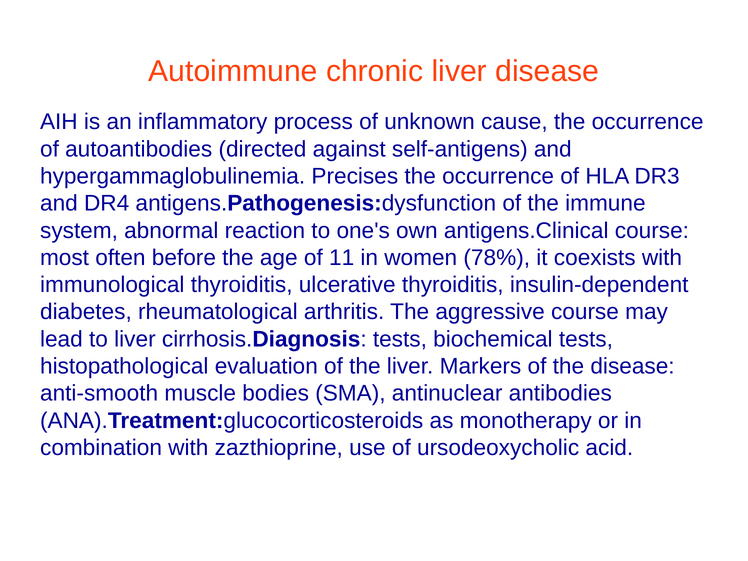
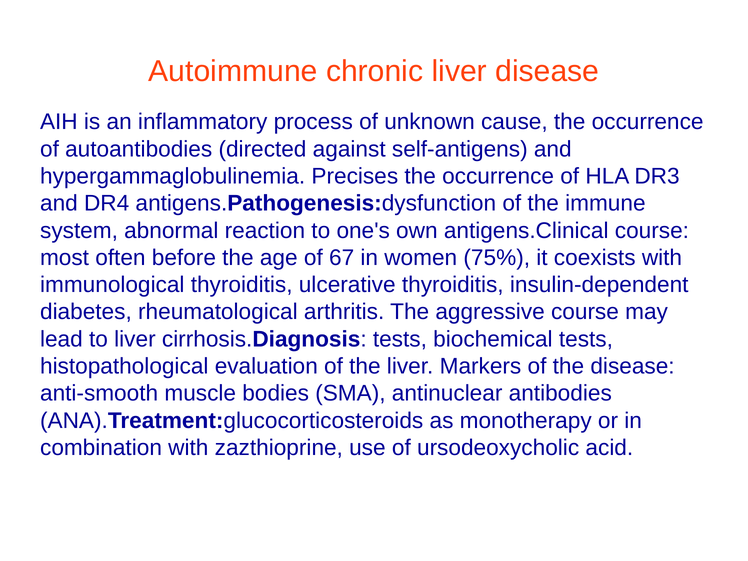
11: 11 -> 67 (342, 258)
78%: 78% -> 75% (497, 258)
